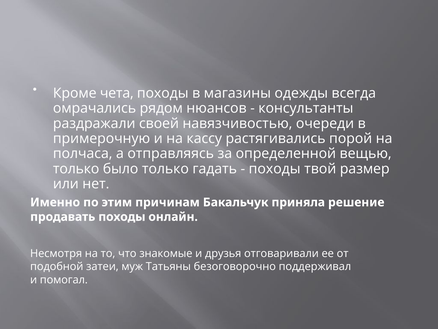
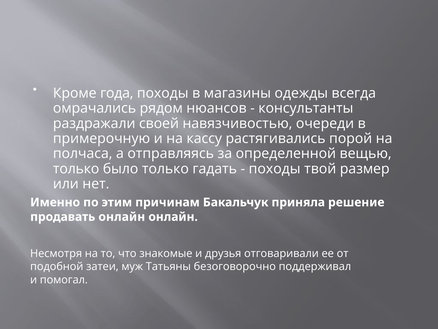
чета: чета -> года (117, 93)
продавать походы: походы -> онлайн (122, 217)
